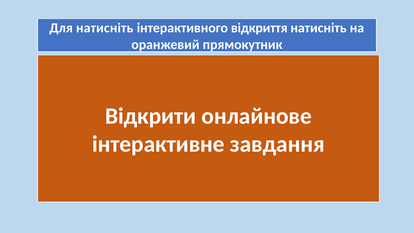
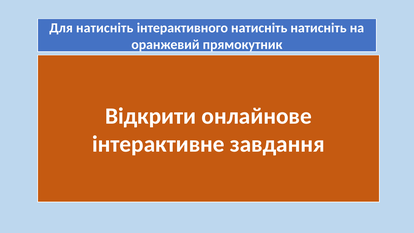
інтерактивного відкриття: відкриття -> натисніть (259, 28)
